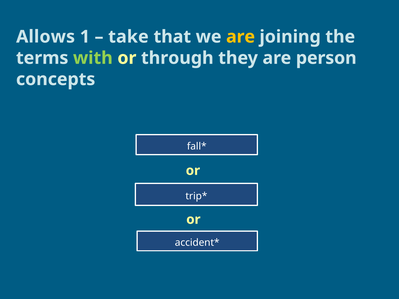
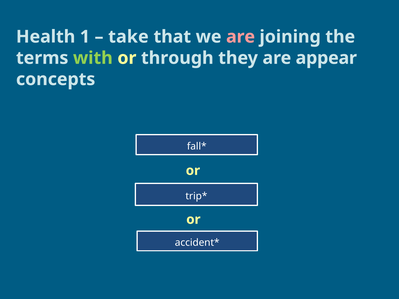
Allows: Allows -> Health (46, 37)
are colour: yellow -> pink (241, 37)
person: person -> appear (326, 58)
